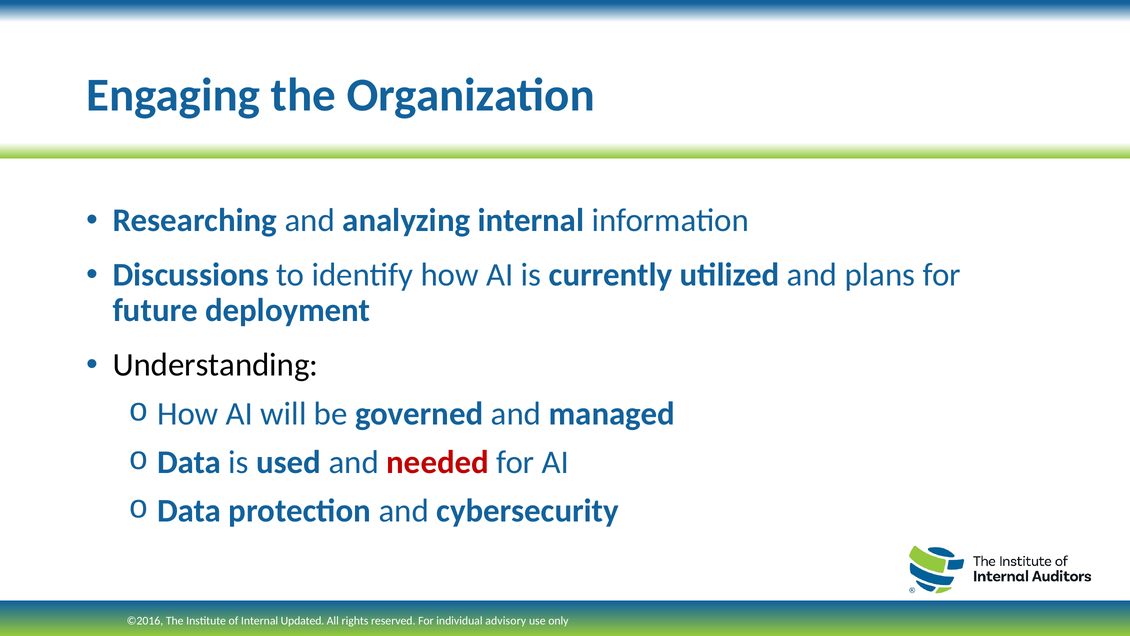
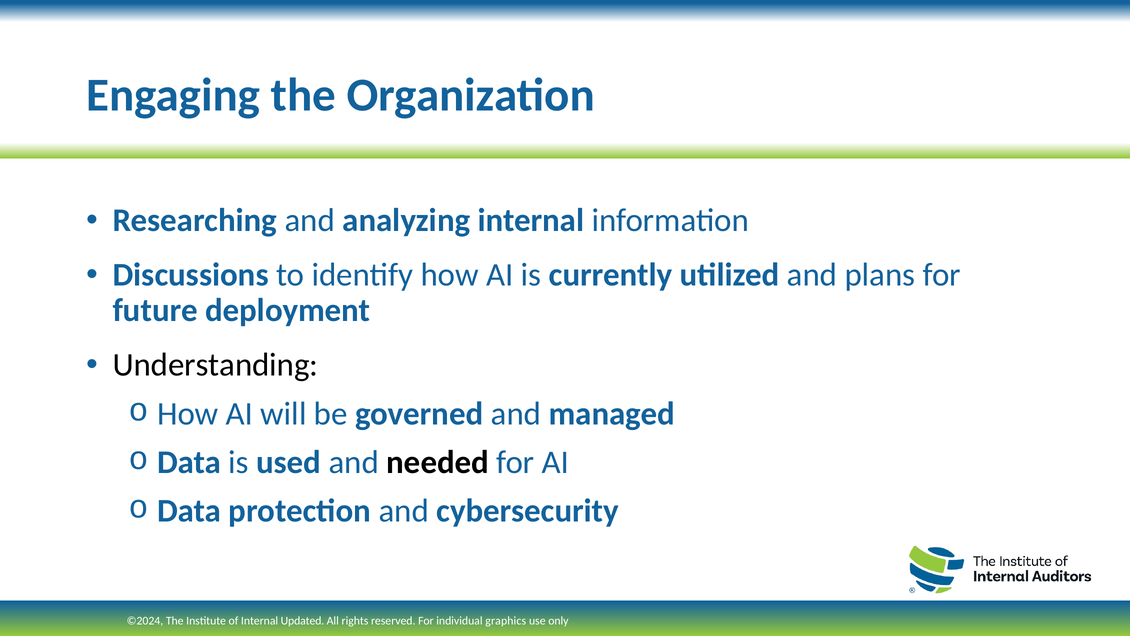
needed colour: red -> black (438, 462)
©2016: ©2016 -> ©2024 (145, 620)
advisory: advisory -> graphics (506, 620)
